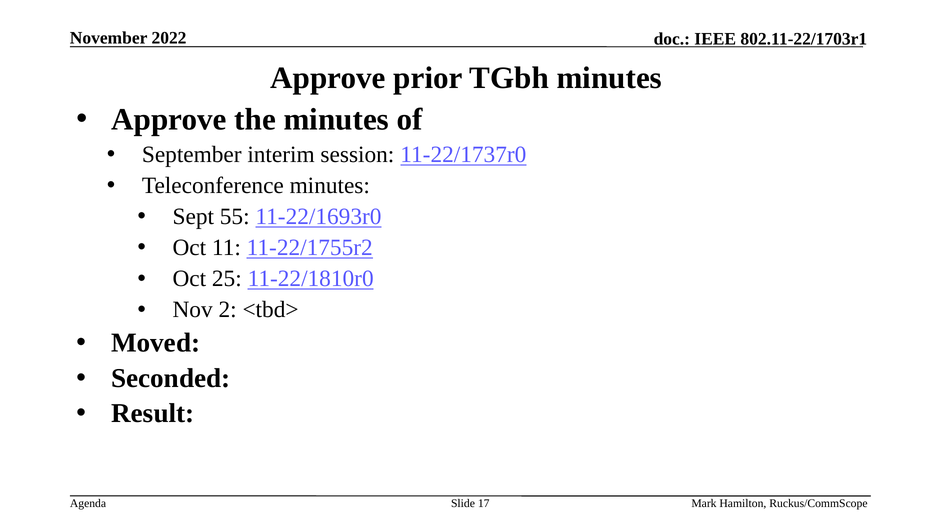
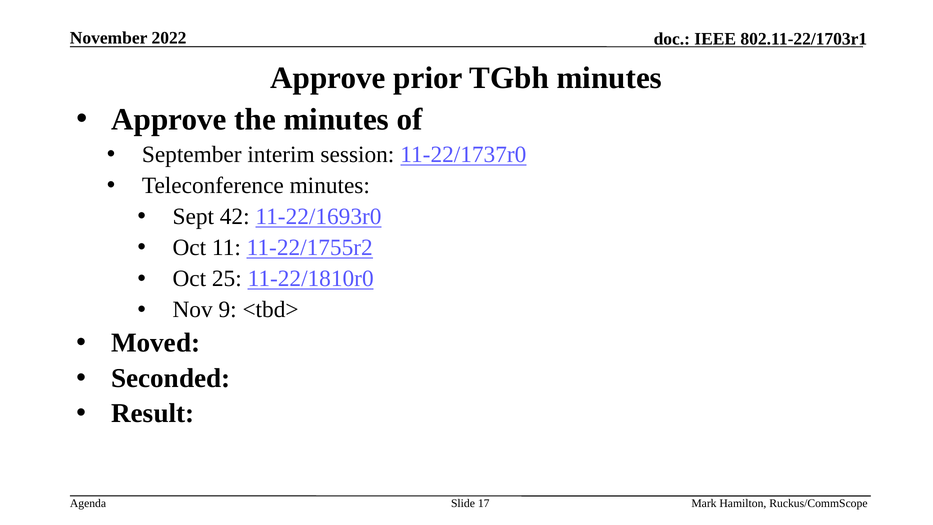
55: 55 -> 42 (235, 217)
2: 2 -> 9 (228, 310)
